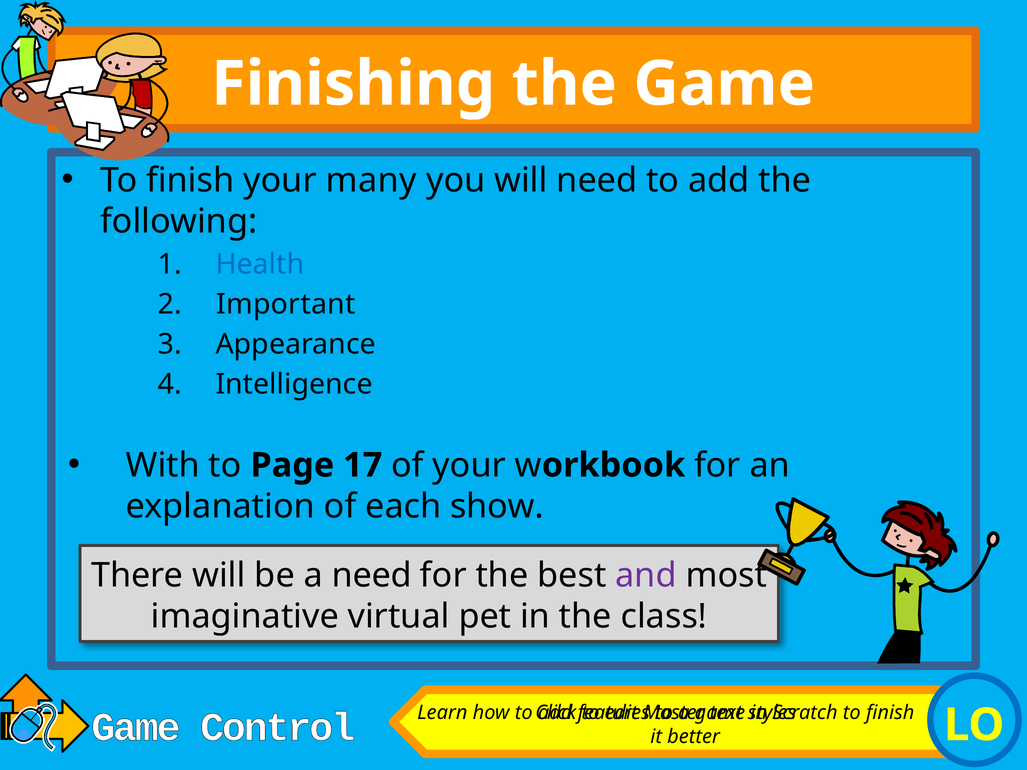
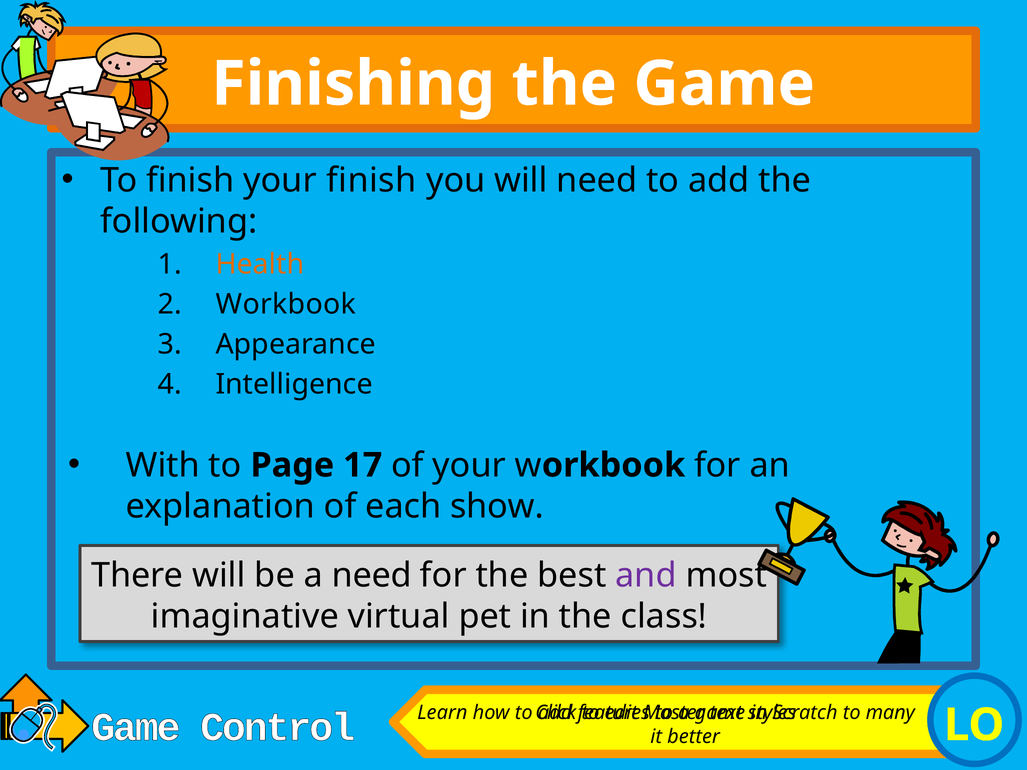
your many: many -> finish (371, 181)
Health colour: blue -> orange (260, 265)
Important: Important -> Workbook (286, 305)
finish: finish -> many (890, 713)
